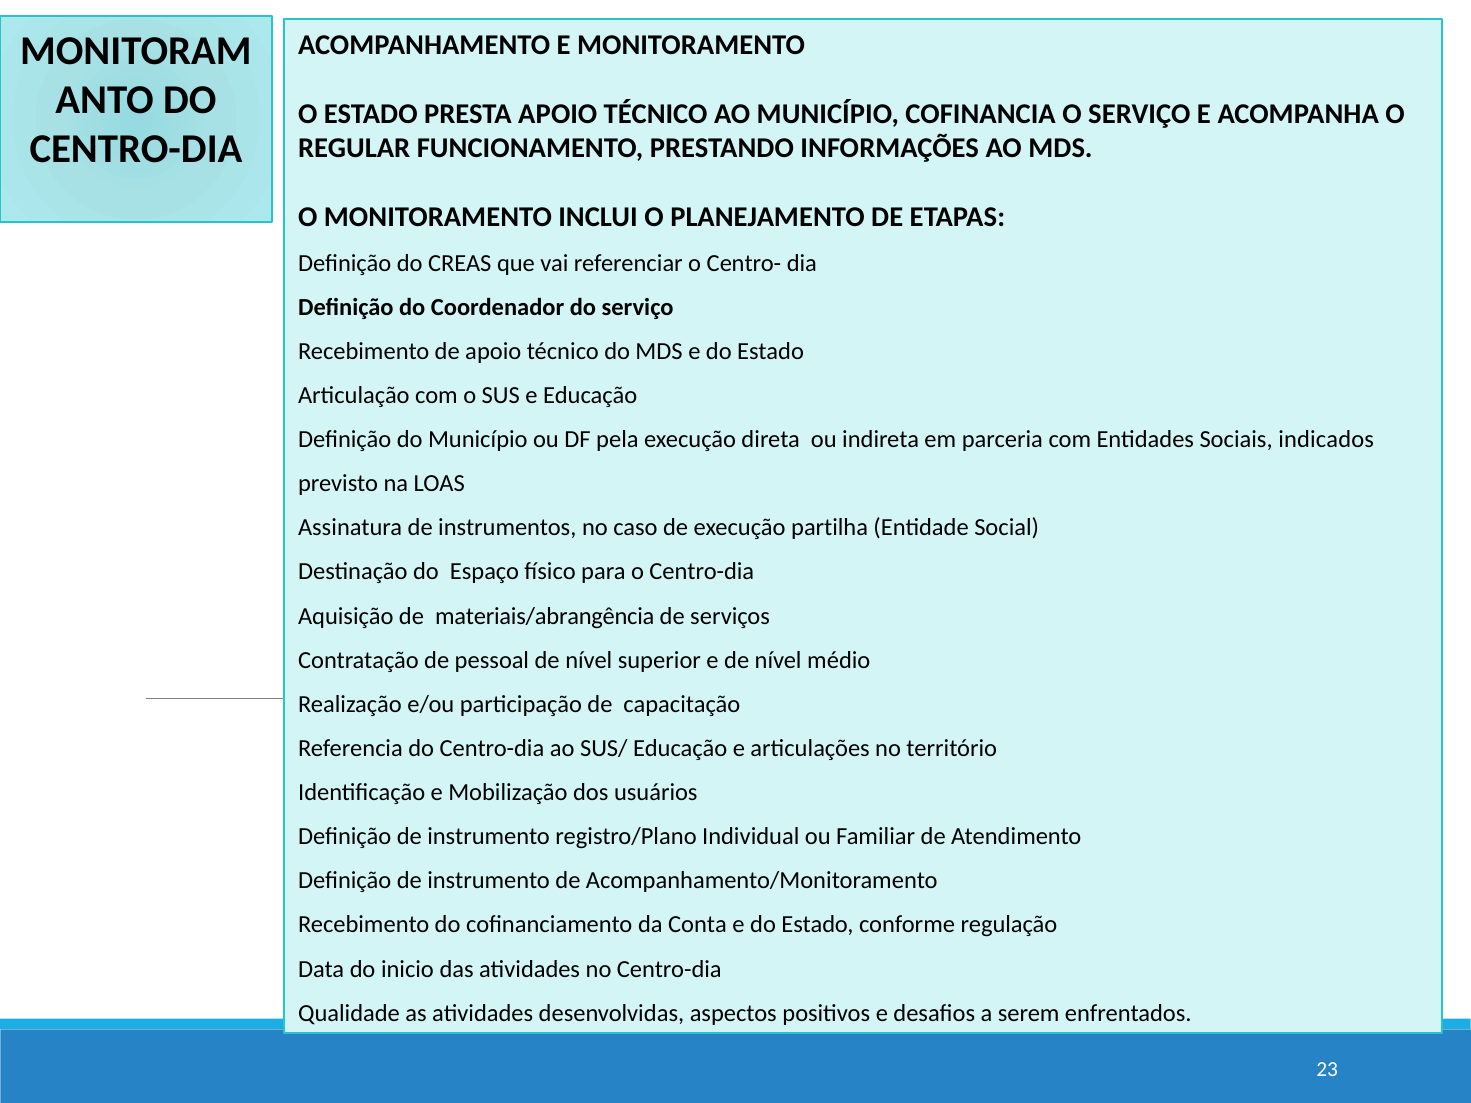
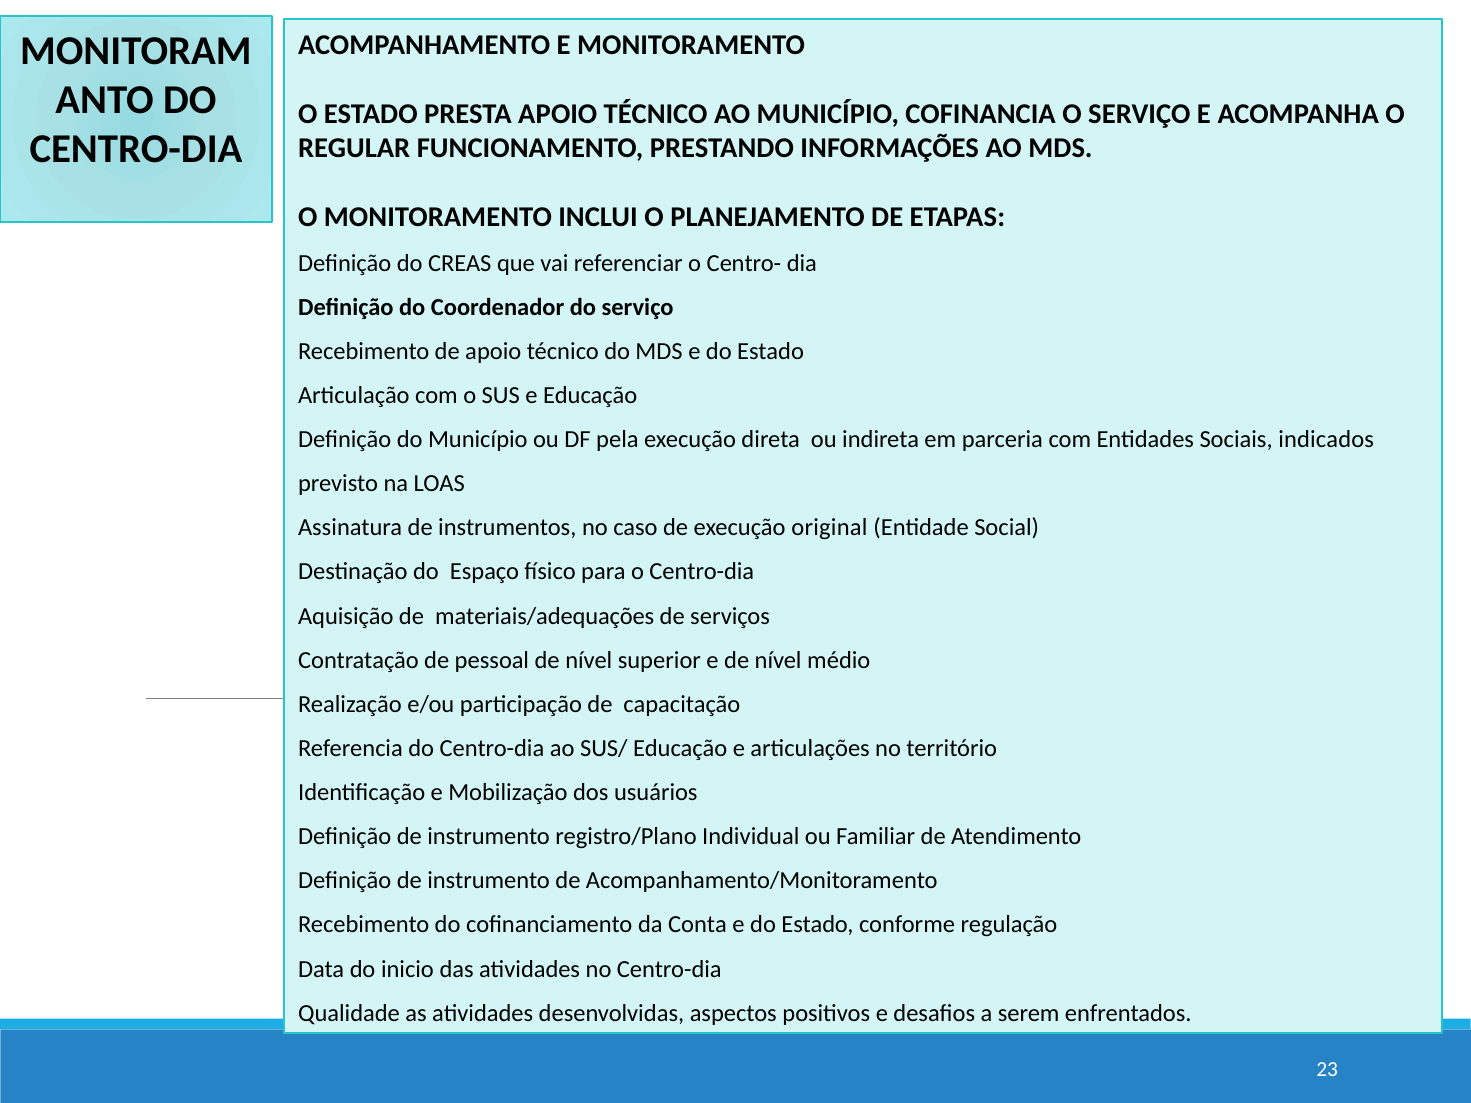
partilha: partilha -> original (829, 528)
materiais/abrangência: materiais/abrangência -> materiais/adequações (545, 616)
